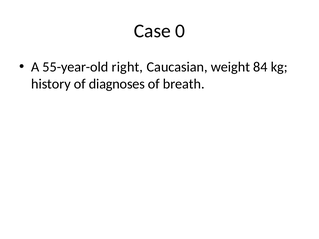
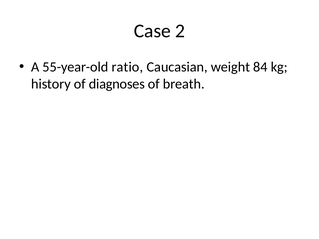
0: 0 -> 2 (180, 31)
right: right -> ratio (127, 67)
